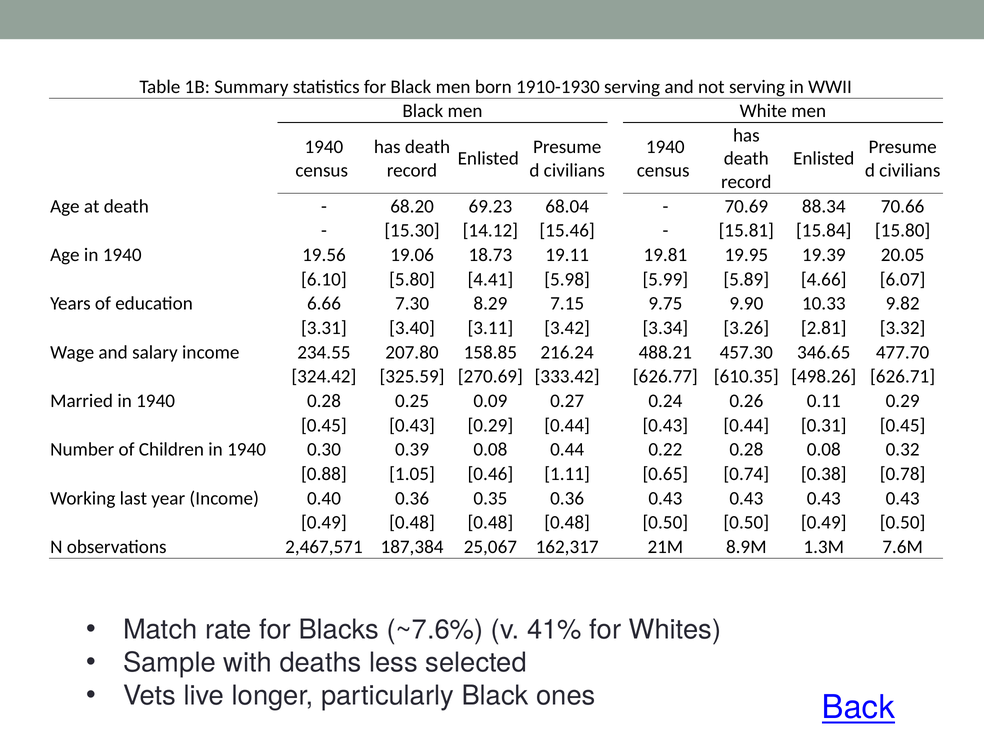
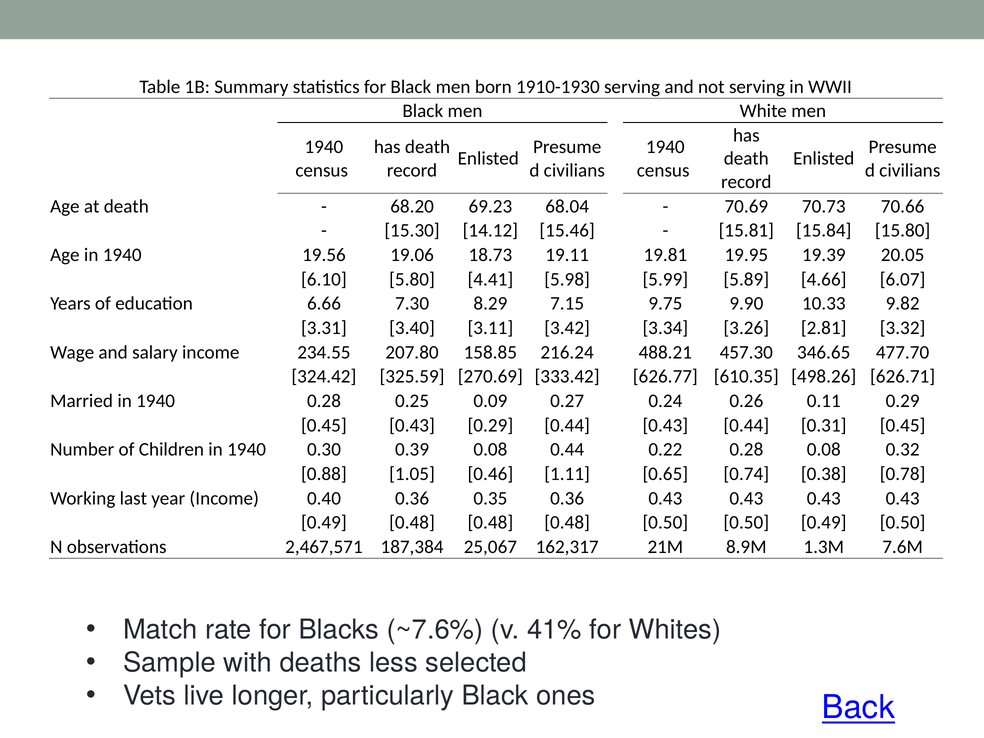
88.34: 88.34 -> 70.73 (824, 206)
